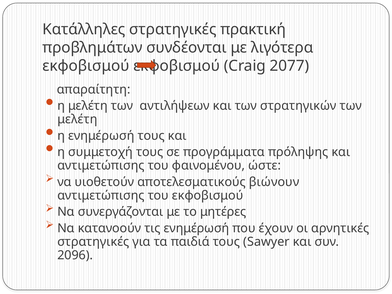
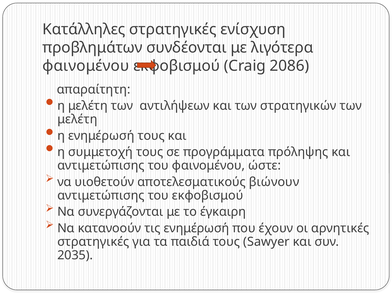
πρακτική: πρακτική -> ενίσχυση (253, 29)
εκφοβισμού: εκφοβισμού -> φαινομένου (86, 66)
2077: 2077 -> 2086 (289, 66)
μητέρες: μητέρες -> έγκαιρη (223, 212)
2096: 2096 -> 2035 (75, 255)
